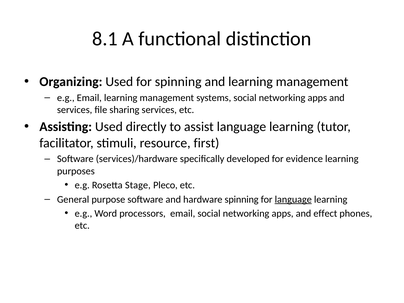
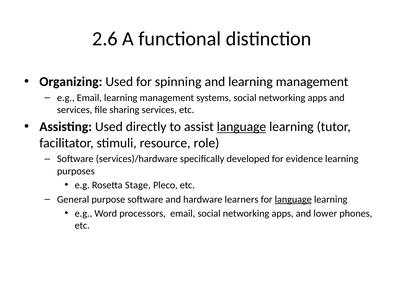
8.1: 8.1 -> 2.6 (105, 39)
language underline: none -> present (241, 127)
first: first -> role (206, 143)
hardware spinning: spinning -> learners (242, 199)
effect: effect -> lower (325, 213)
